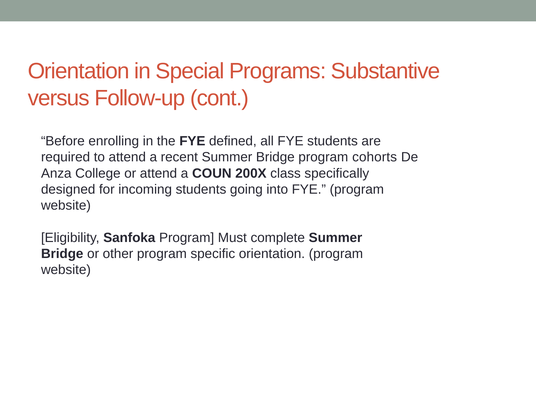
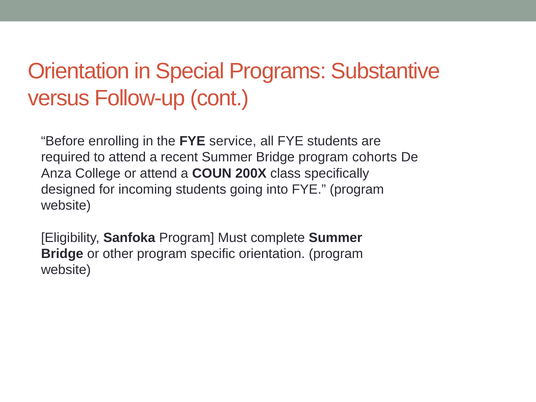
defined: defined -> service (233, 141)
